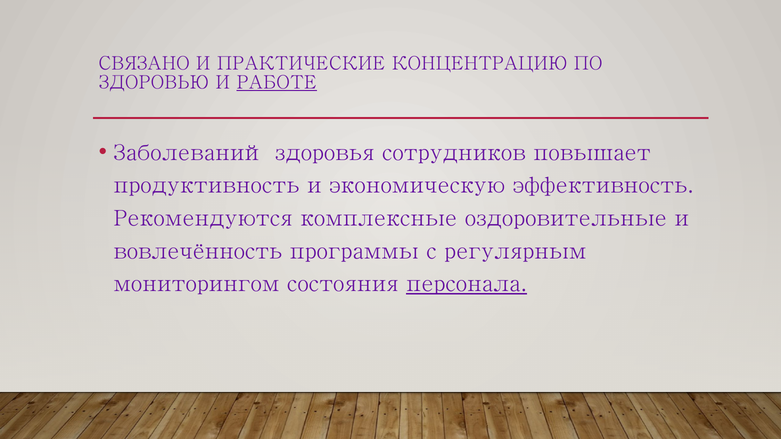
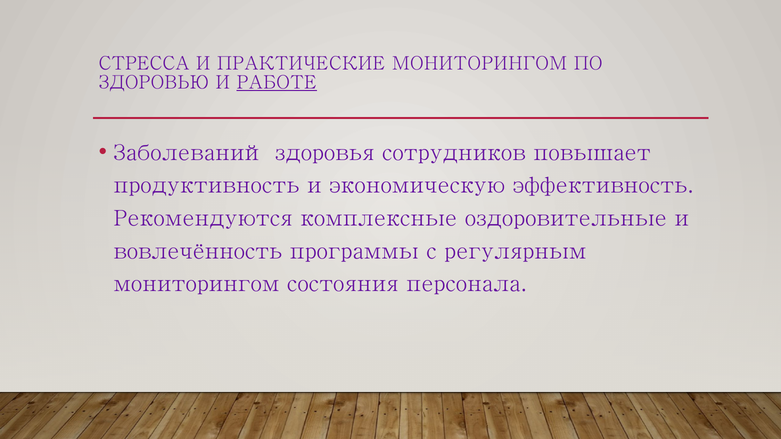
СВЯЗАНО: СВЯЗАНО -> СТРЕССА (144, 63)
ПРАКТИЧЕСКИЕ КОНЦЕНТРАЦИЮ: КОНЦЕНТРАЦИЮ -> МОНИТОРИНГОМ (479, 63)
персонала underline: present -> none (467, 284)
